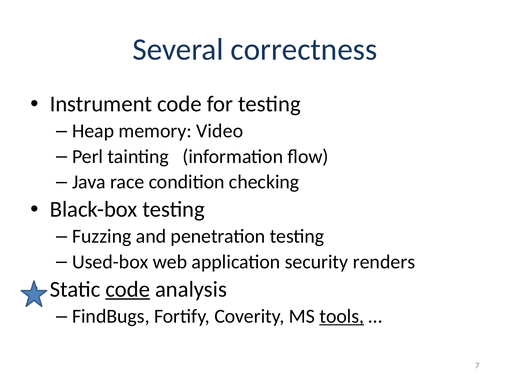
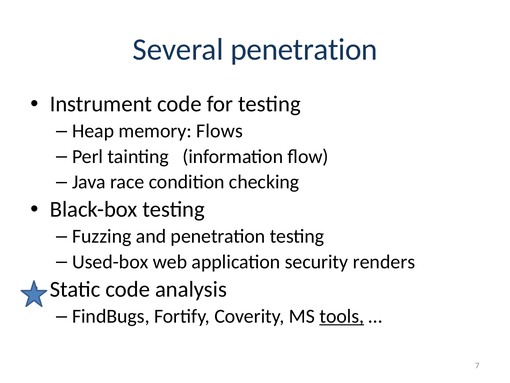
Several correctness: correctness -> penetration (304, 49)
Video: Video -> Flows (220, 131)
code underline: present -> none (128, 289)
